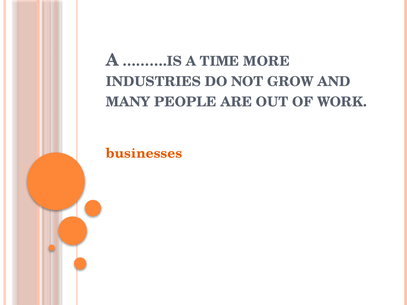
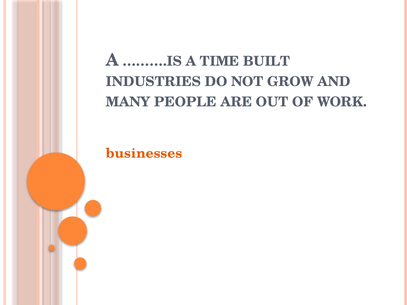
MORE: MORE -> BUILT (267, 61)
